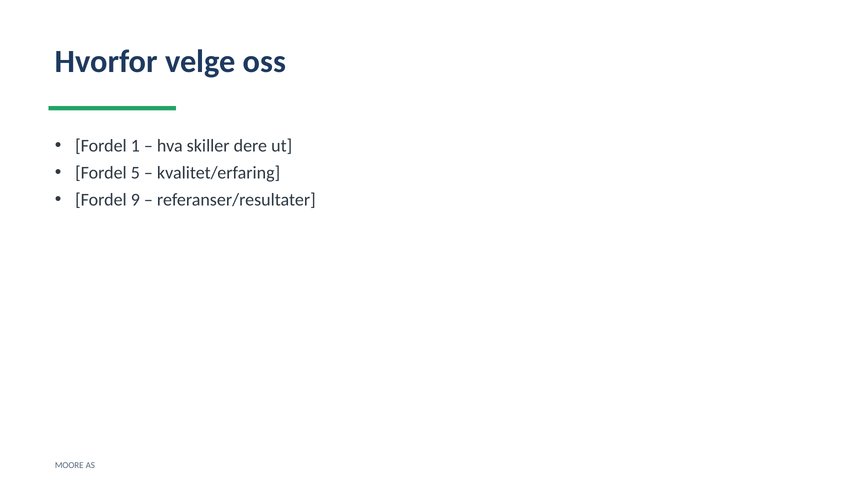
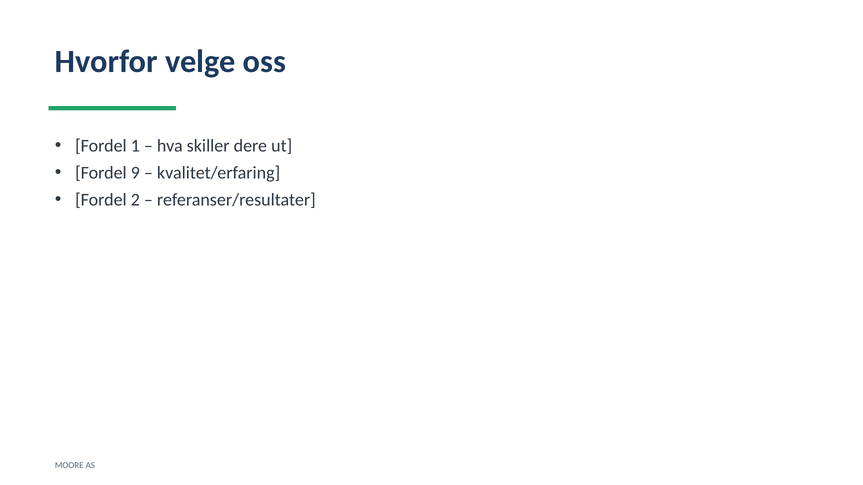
5: 5 -> 9 (135, 173)
9: 9 -> 2 (135, 200)
